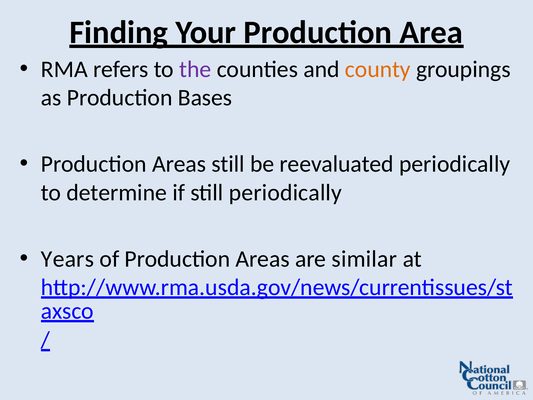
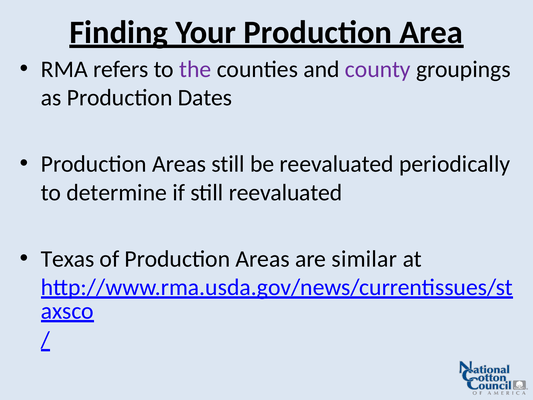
county colour: orange -> purple (378, 69)
Bases: Bases -> Dates (205, 98)
still periodically: periodically -> reevaluated (286, 192)
Years: Years -> Texas (68, 259)
